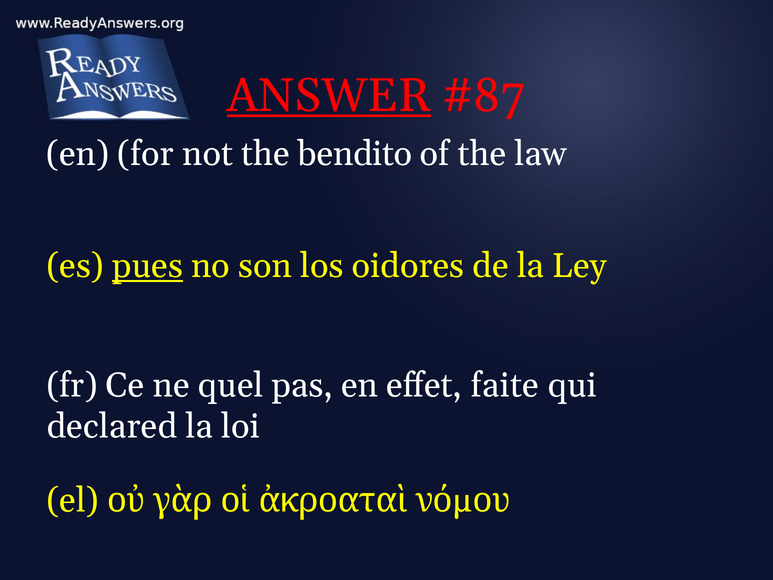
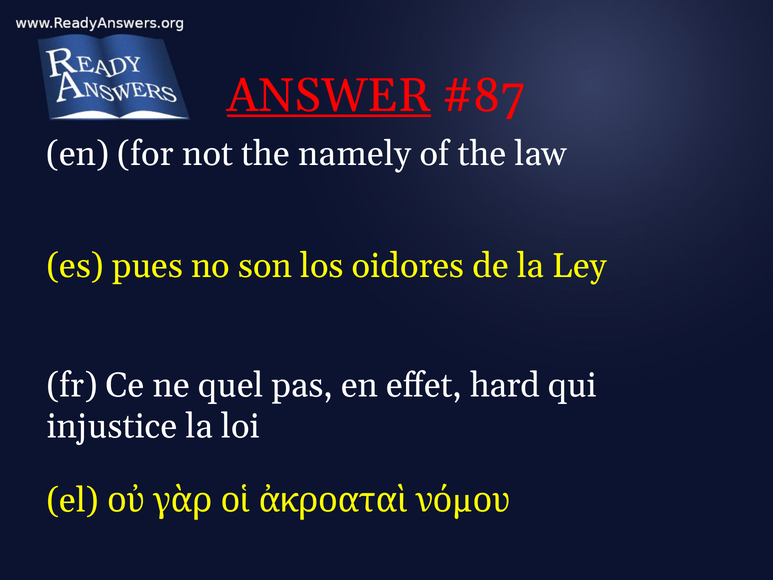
bendito: bendito -> namely (355, 154)
pues underline: present -> none (147, 266)
faite: faite -> hard (505, 385)
declared: declared -> injustice (112, 426)
